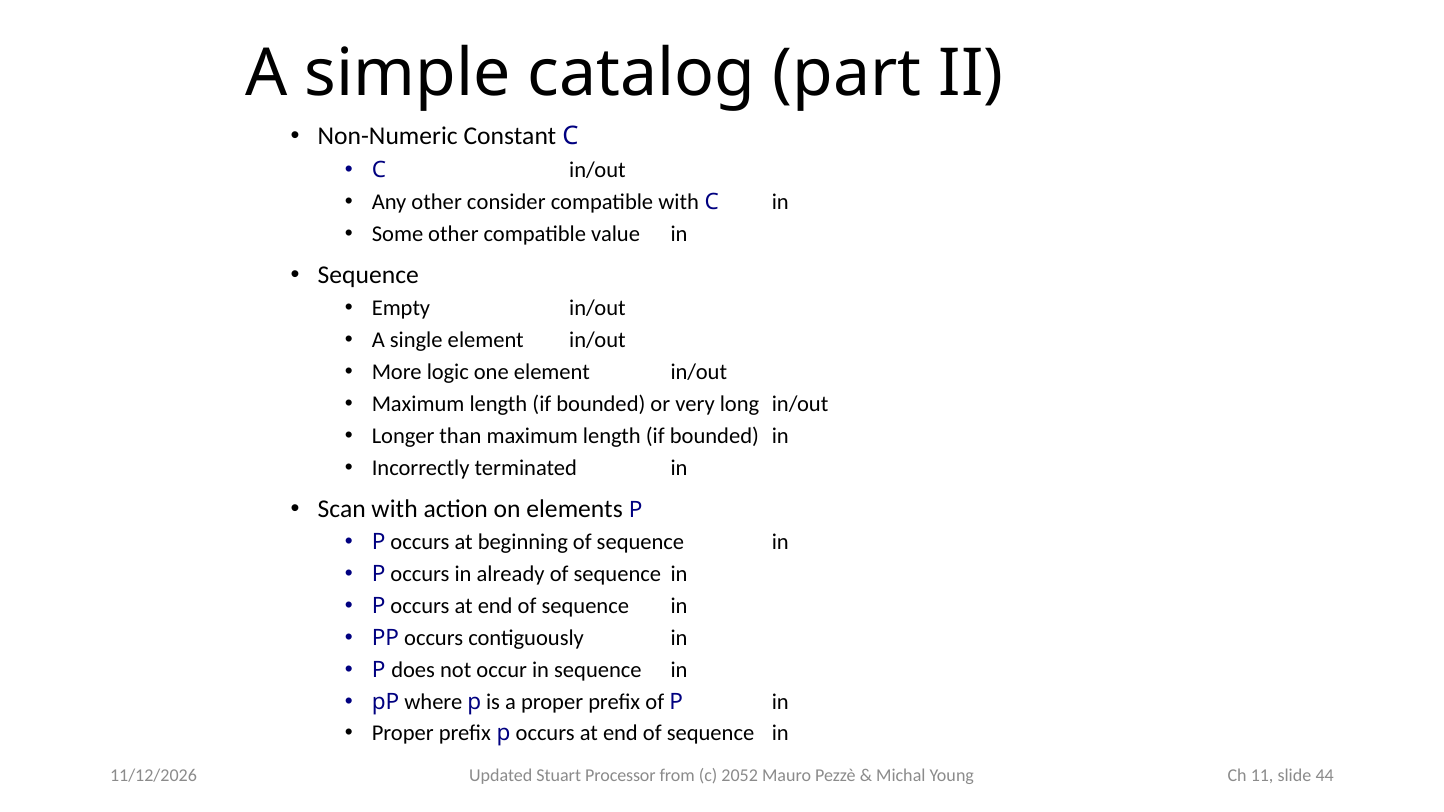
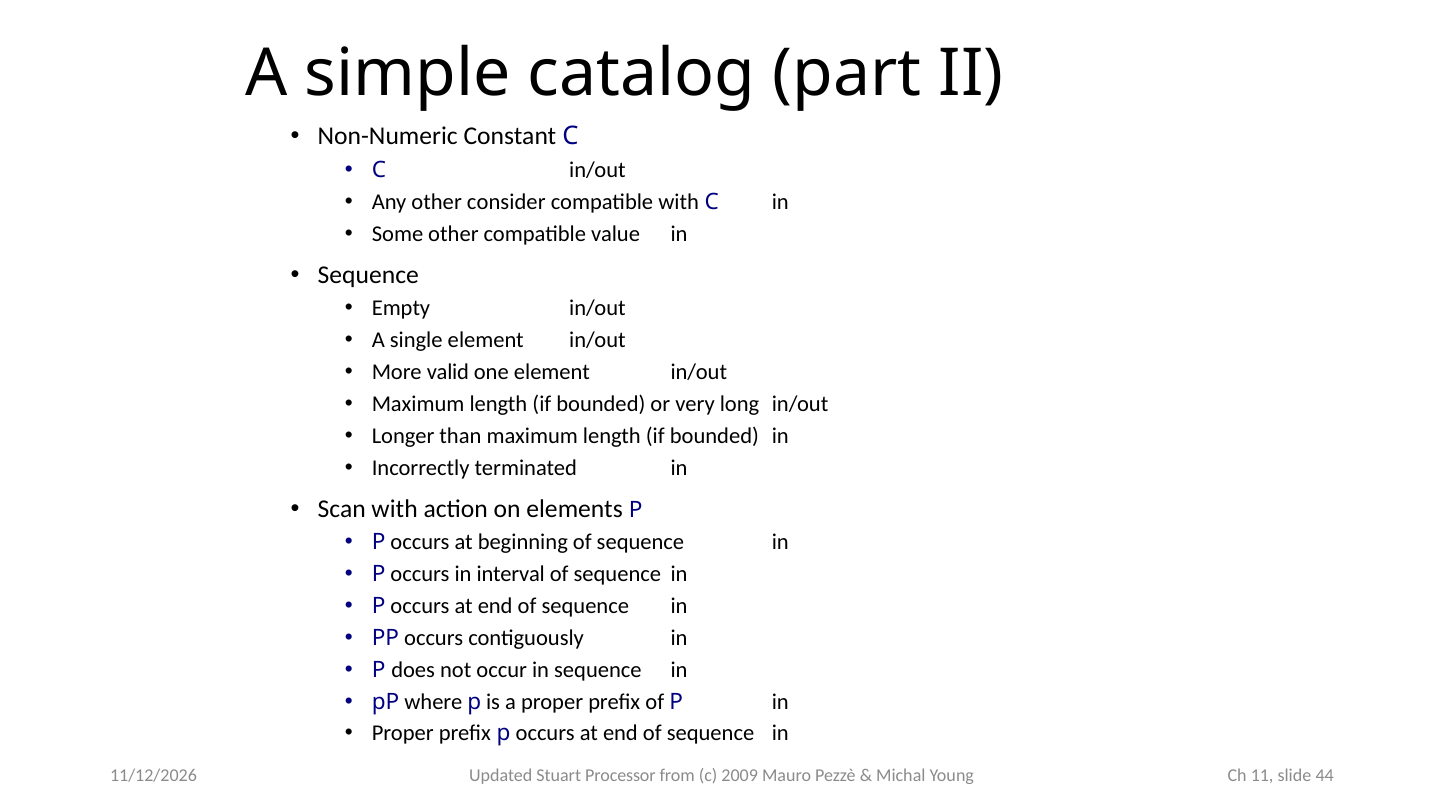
logic: logic -> valid (448, 372)
already: already -> interval (511, 574)
2052: 2052 -> 2009 (740, 776)
